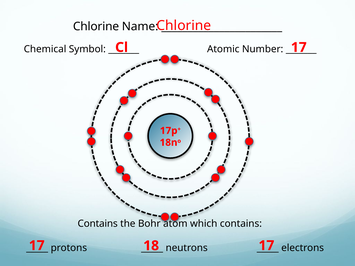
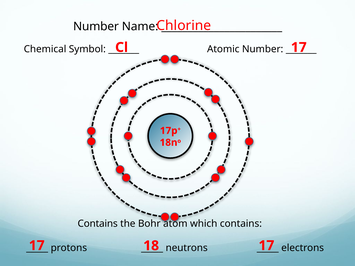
Chlorine: Chlorine -> Number (96, 27)
